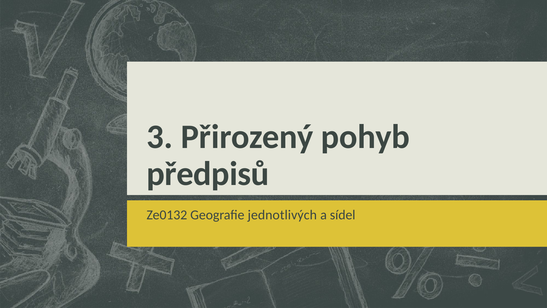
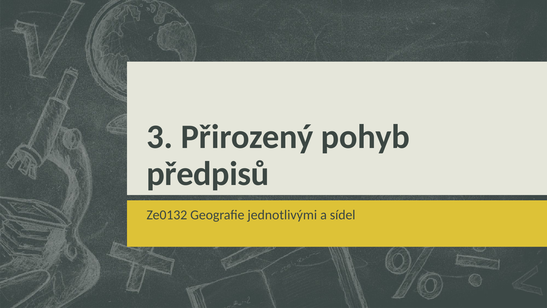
jednotlivých: jednotlivých -> jednotlivými (282, 215)
